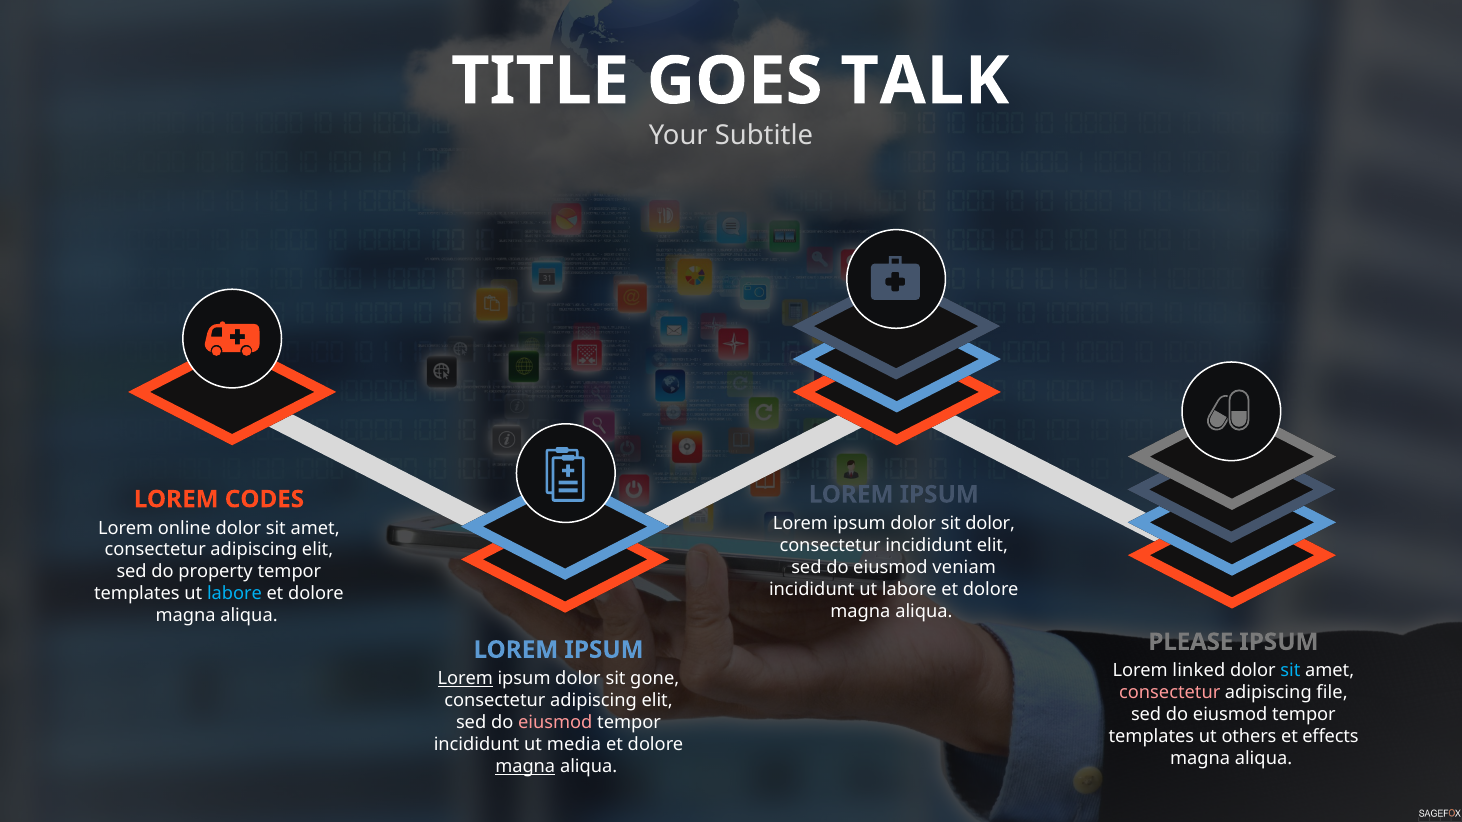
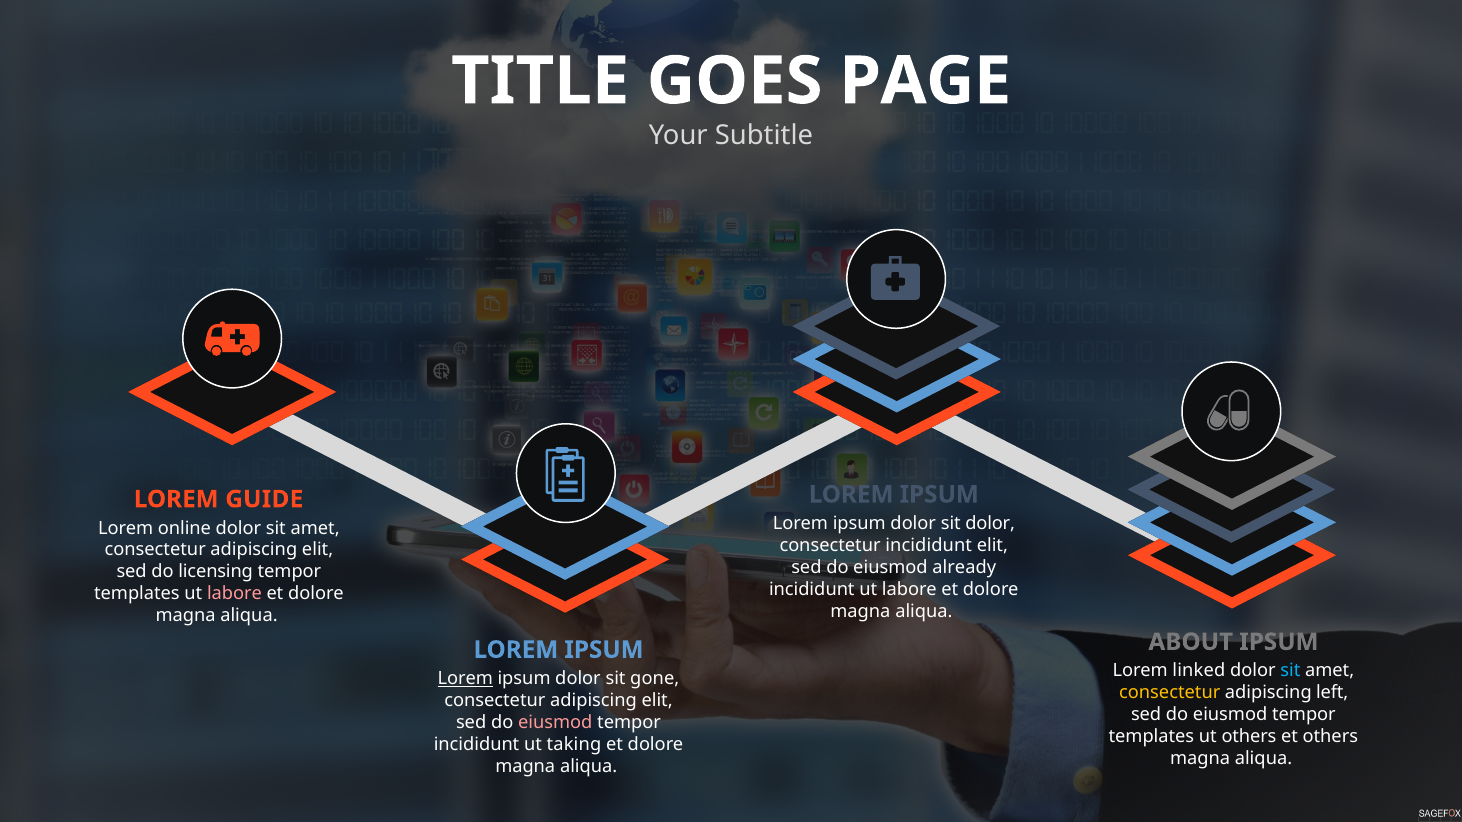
TALK: TALK -> PAGE (925, 81)
CODES: CODES -> GUIDE (264, 499)
veniam: veniam -> already (964, 567)
property: property -> licensing (216, 572)
labore colour: light blue -> pink (234, 594)
PLEASE: PLEASE -> ABOUT (1191, 642)
consectetur colour: pink -> yellow (1170, 693)
file: file -> left (1332, 693)
et effects: effects -> others (1330, 737)
media: media -> taking (574, 745)
magna underline: present -> none (525, 767)
